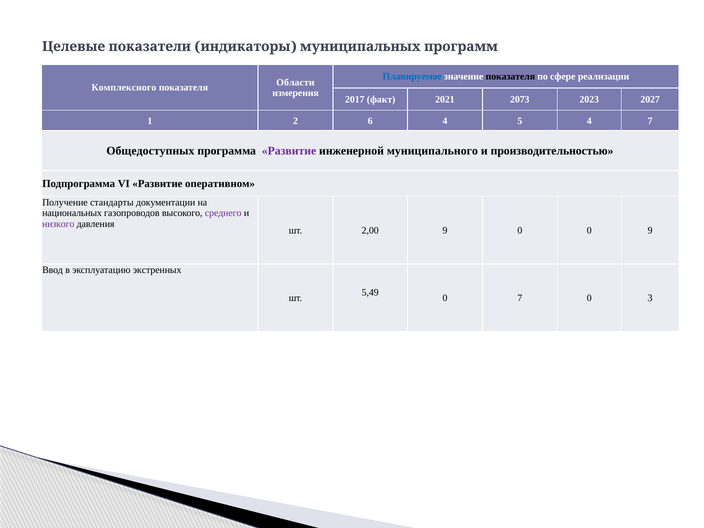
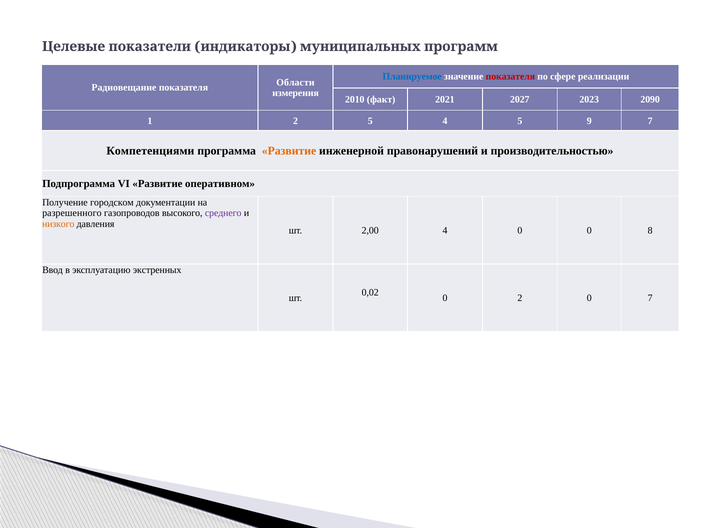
показателя colour: black -> red (510, 77)
Комплексного: Комплексного -> Радиовещание (124, 88)
2017: 2017 -> 2010 (355, 100)
2073: 2073 -> 2027 (520, 100)
2027: 2027 -> 2090 (650, 100)
2 6: 6 -> 5 (370, 121)
5 4: 4 -> 9 (589, 121)
Общедоступных: Общедоступных -> Компетенциями (150, 151)
Развитие colour: purple -> orange (289, 151)
муниципального: муниципального -> правонарушений (433, 151)
стандарты: стандарты -> городском (112, 202)
национальных: национальных -> разрешенного (72, 213)
низкого colour: purple -> orange (58, 224)
2,00 9: 9 -> 4 (445, 230)
0 9: 9 -> 8 (650, 230)
5,49: 5,49 -> 0,02 (370, 293)
0 7: 7 -> 2 (520, 298)
0 3: 3 -> 7 (650, 298)
